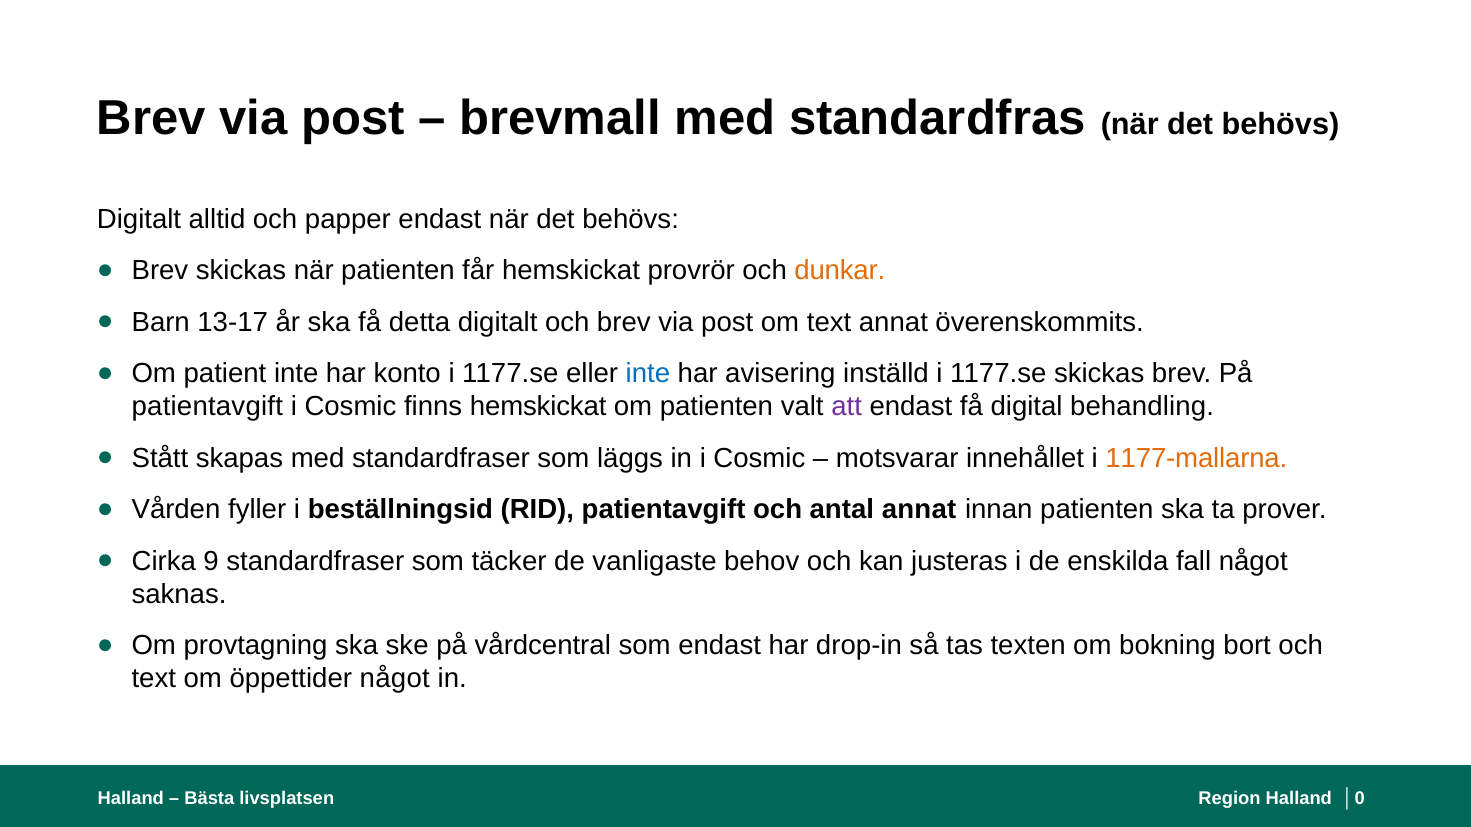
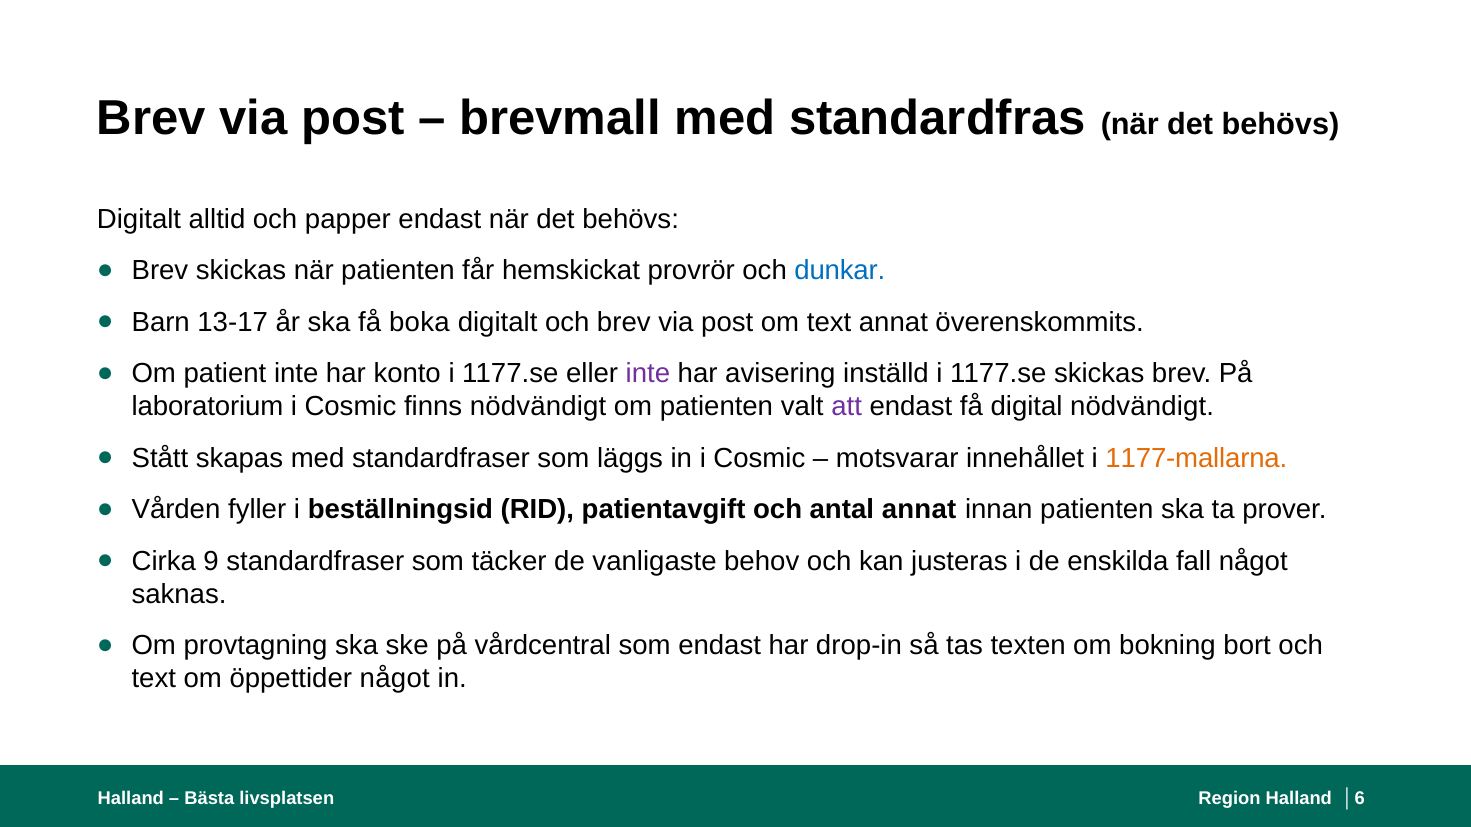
dunkar colour: orange -> blue (840, 271)
detta: detta -> boka (419, 322)
inte colour: blue -> purple (648, 374)
patientavgift: patientavgift -> laboratorium (207, 407)
finns hemskickat: hemskickat -> nödvändigt (538, 407)
digital behandling: behandling -> nödvändigt (1142, 407)
0: 0 -> 6 (1360, 799)
